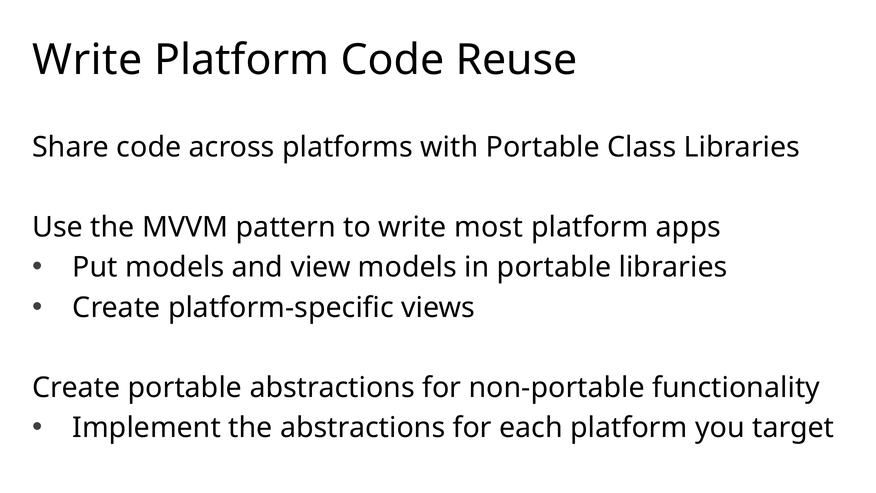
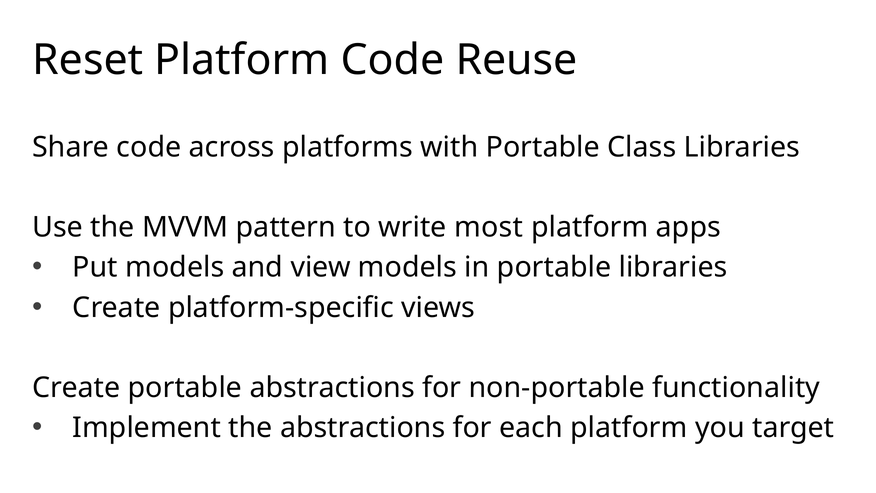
Write: Write -> Reset (88, 60)
